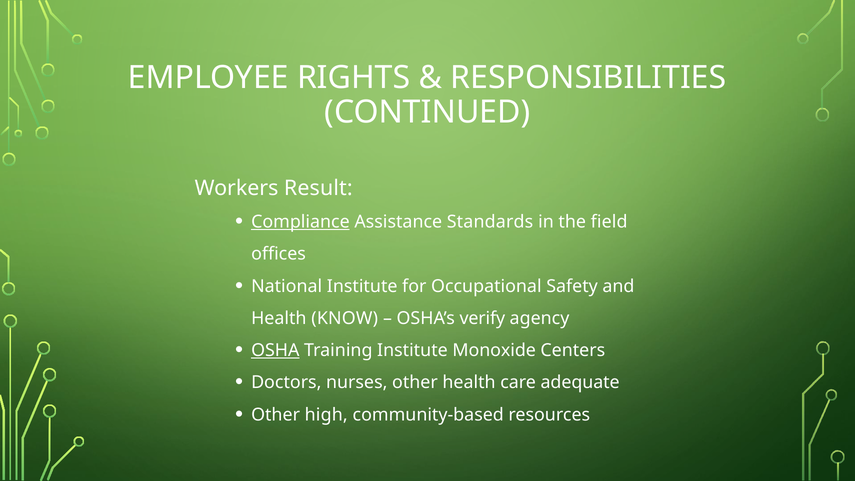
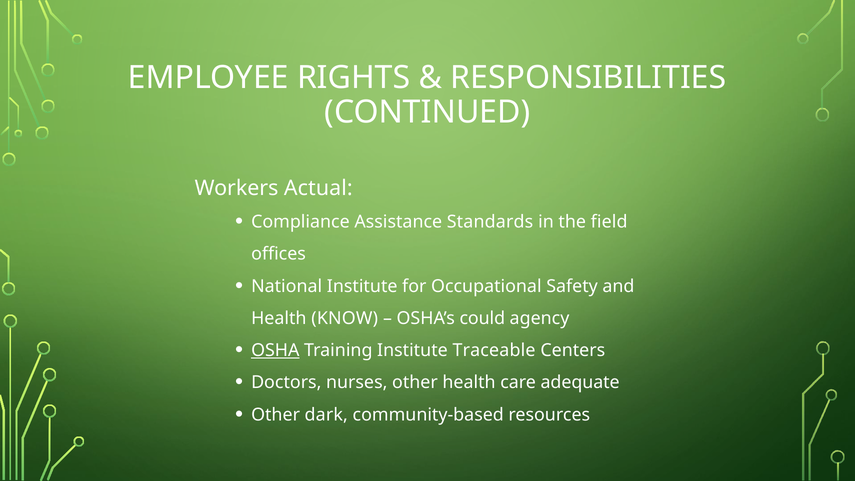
Result: Result -> Actual (318, 188)
Compliance underline: present -> none (300, 222)
verify: verify -> could (482, 318)
Monoxide: Monoxide -> Traceable (494, 350)
high: high -> dark (326, 415)
